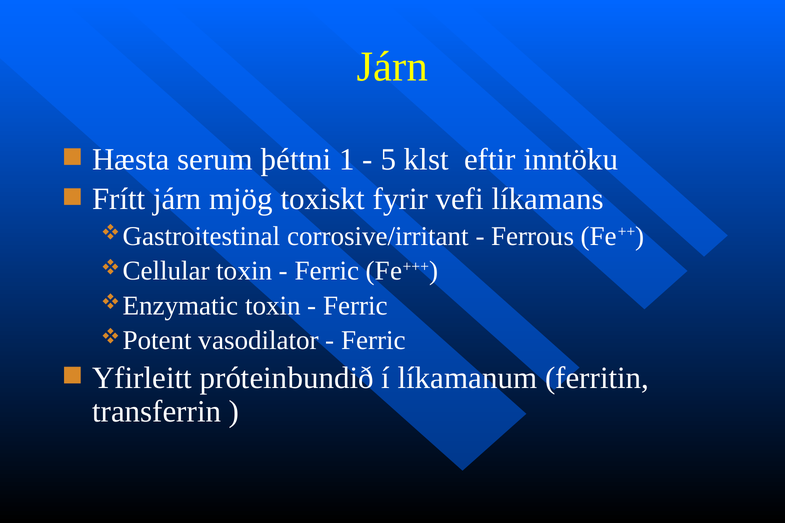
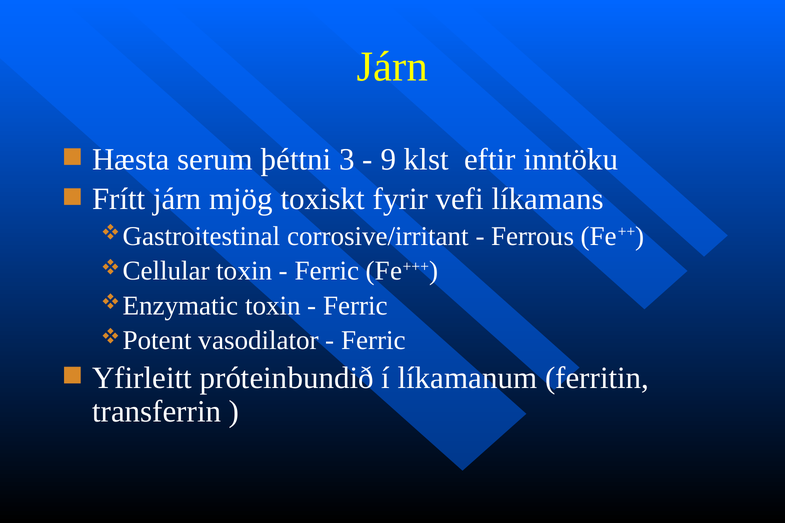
1: 1 -> 3 (347, 160)
5: 5 -> 9 (388, 160)
